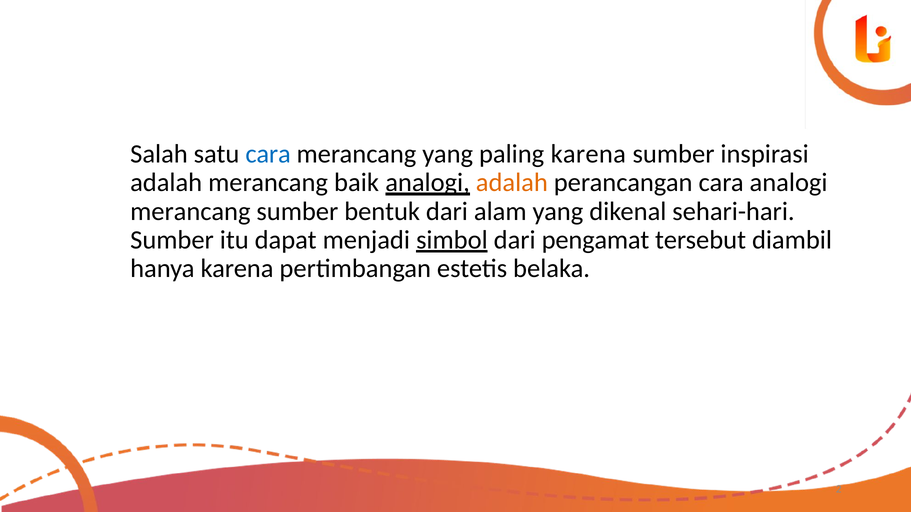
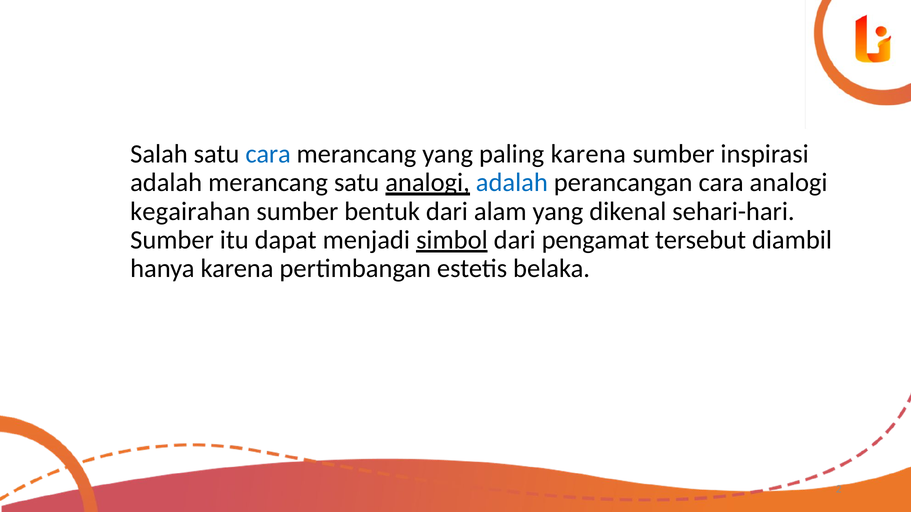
merancang baik: baik -> satu (357, 183)
adalah colour: orange -> blue (512, 183)
merancang: merancang -> kegairahan (190, 211)
